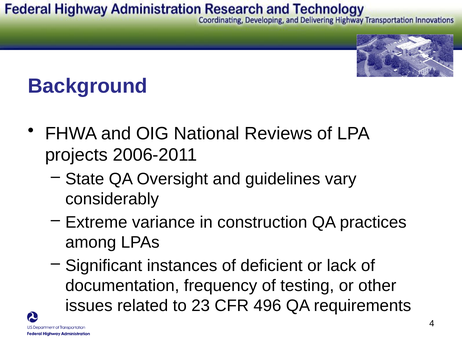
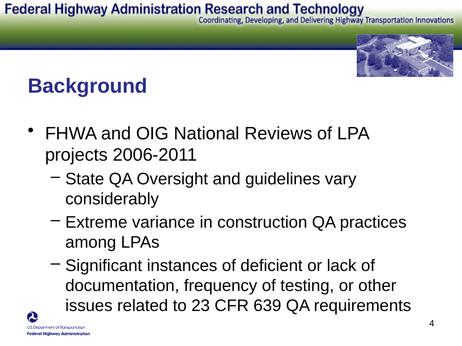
496: 496 -> 639 (267, 306)
